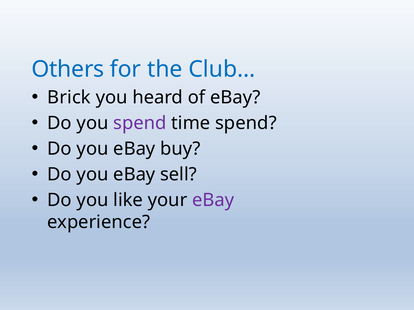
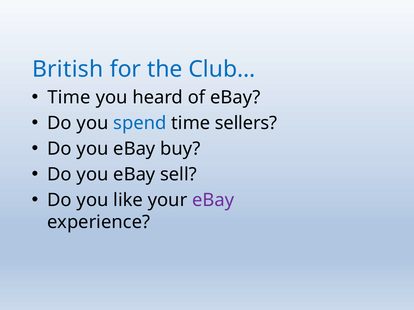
Others: Others -> British (68, 69)
Brick: Brick -> Time (69, 97)
spend colour: purple -> blue (140, 123)
time spend: spend -> sellers (246, 123)
